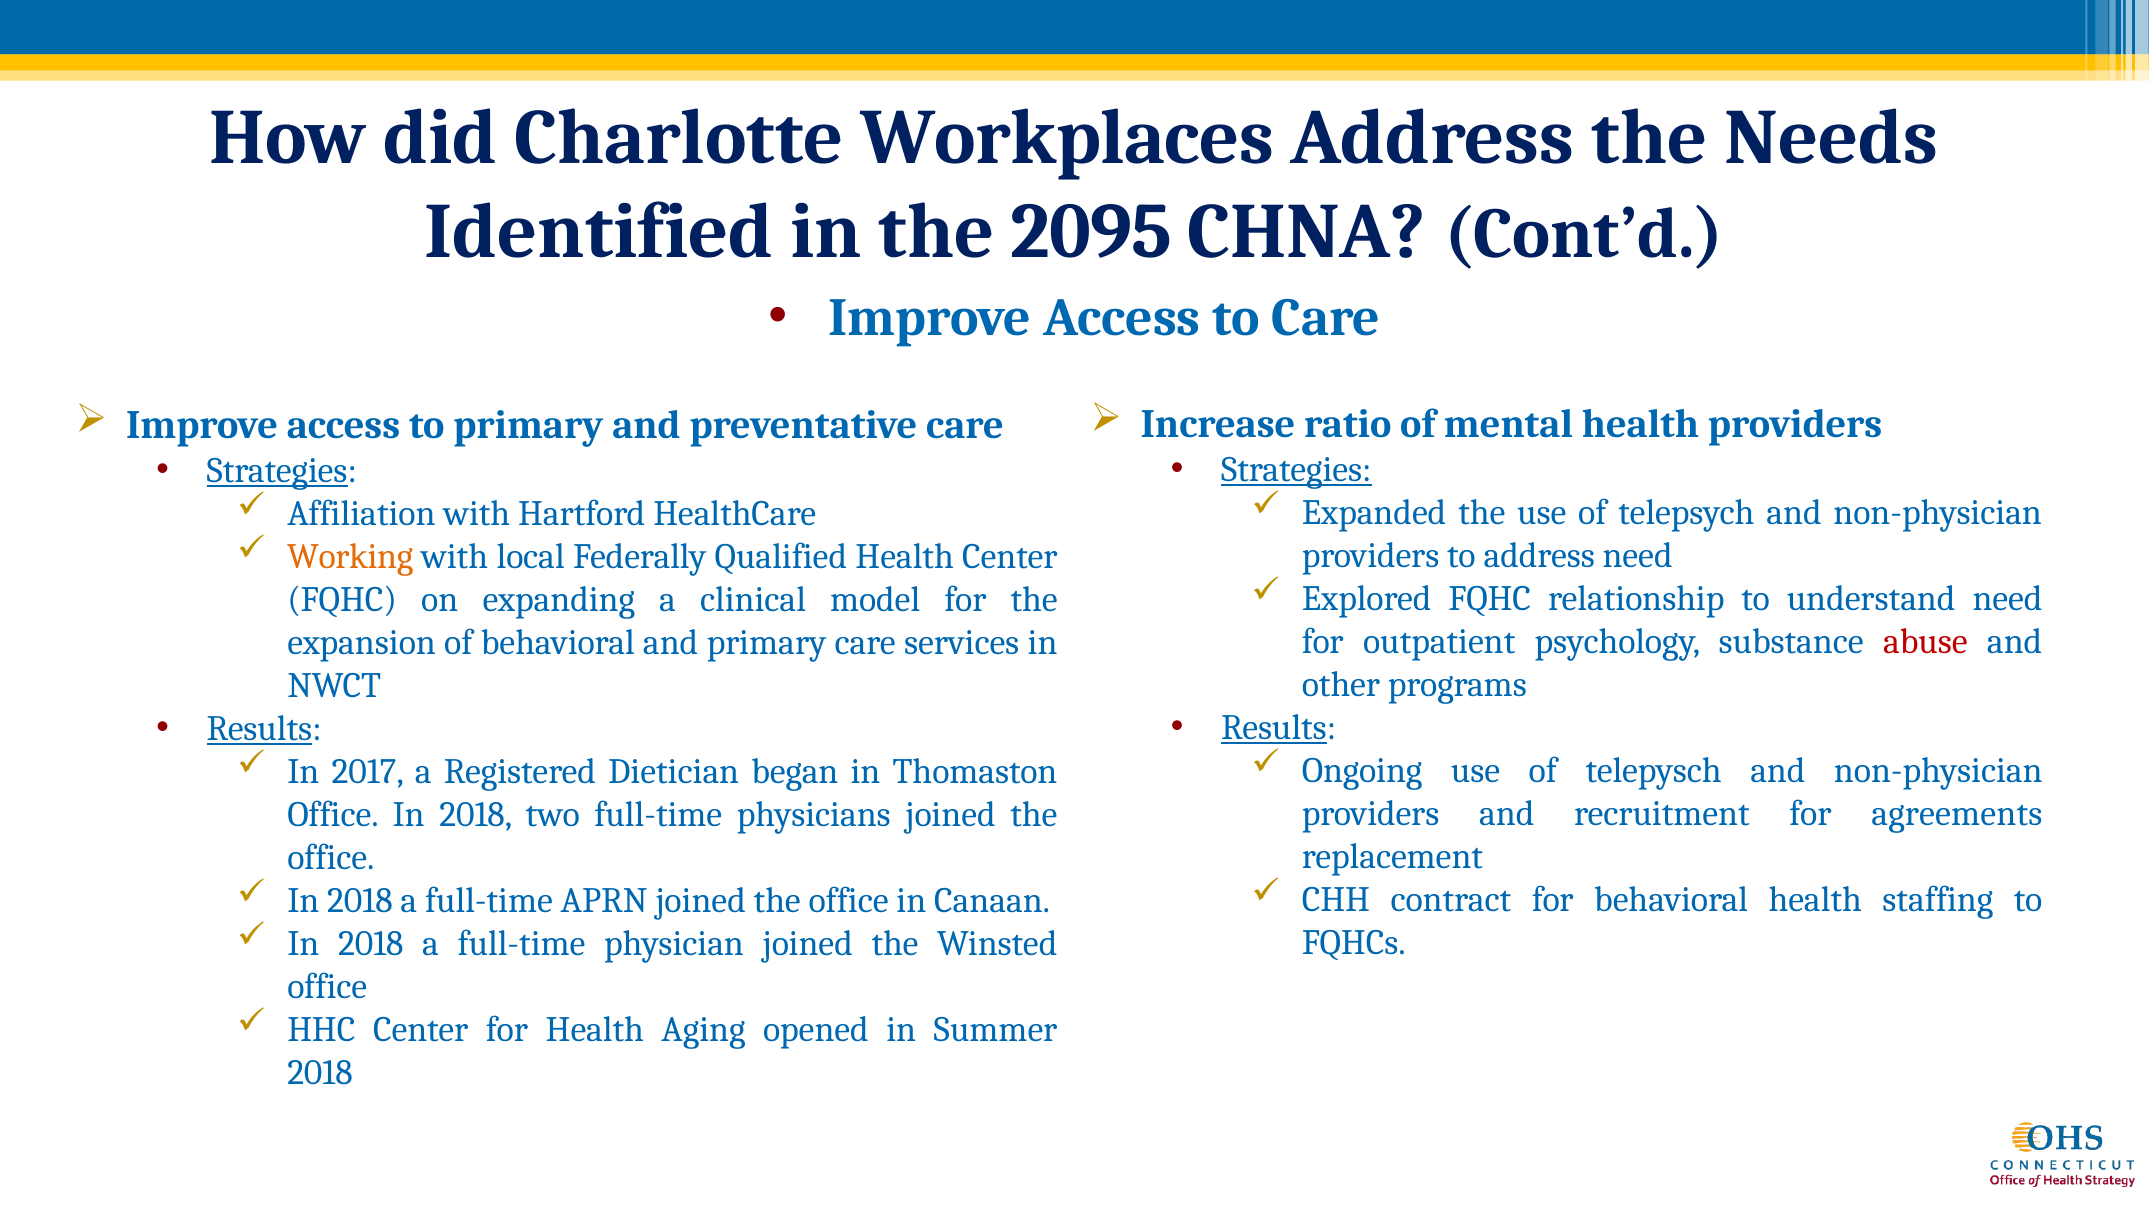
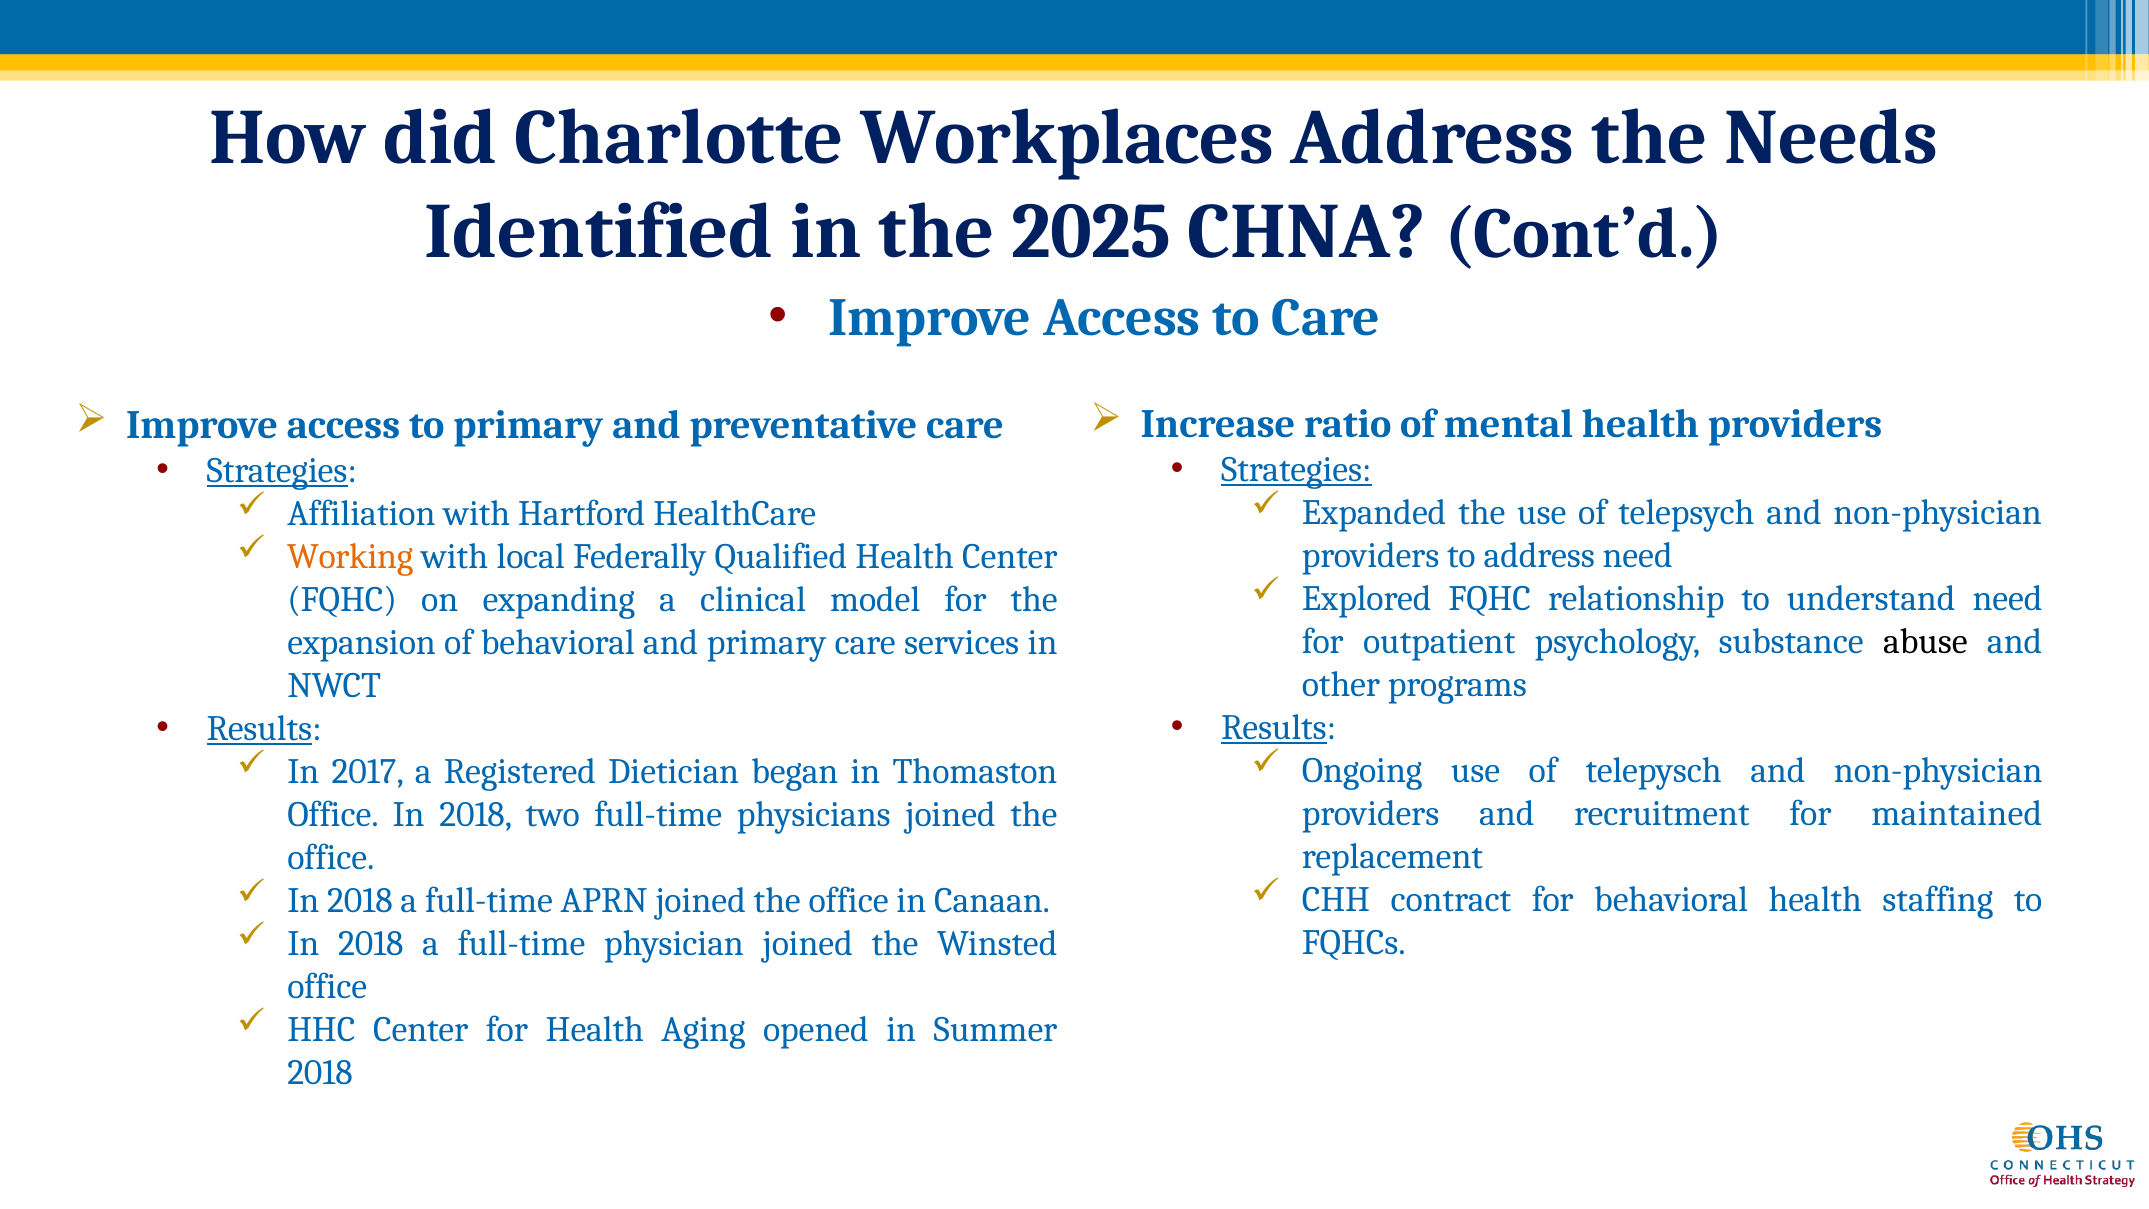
2095: 2095 -> 2025 (1091, 232)
abuse colour: red -> black (1925, 642)
agreements: agreements -> maintained (1957, 813)
